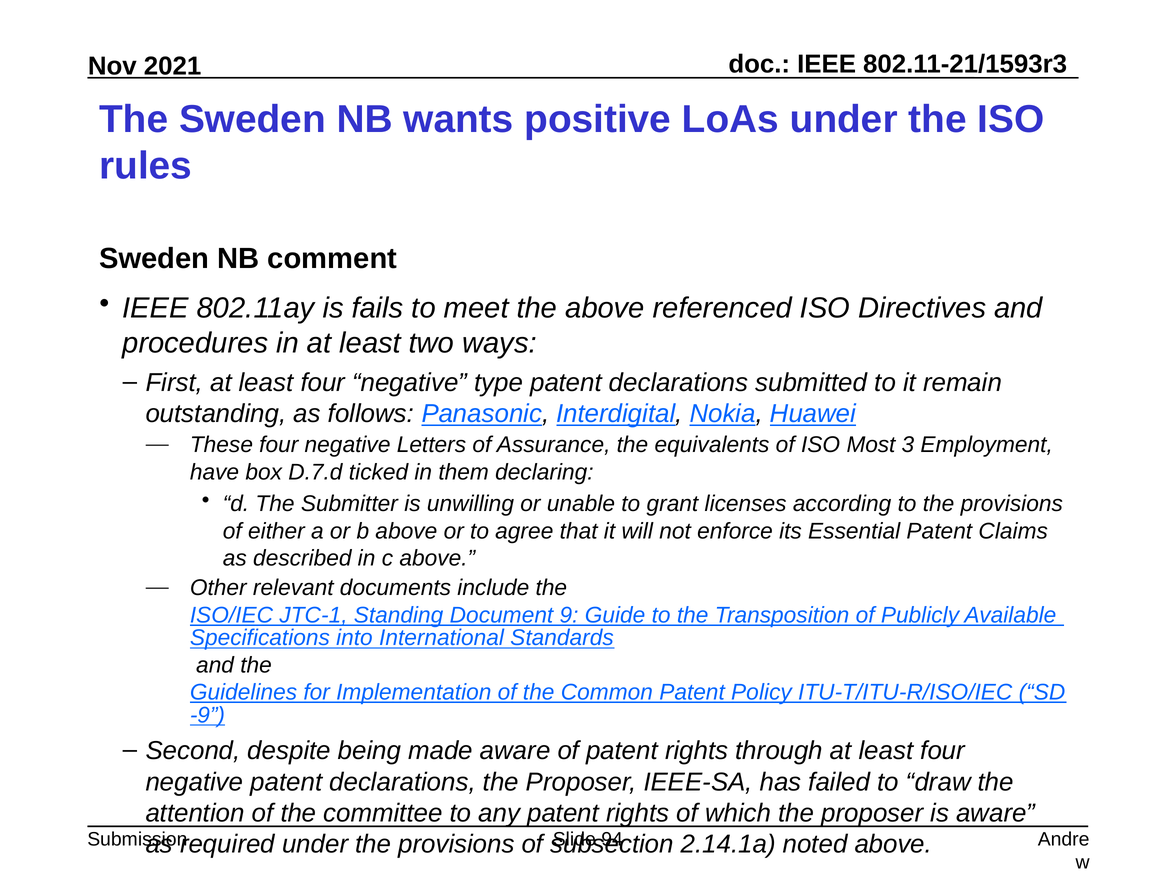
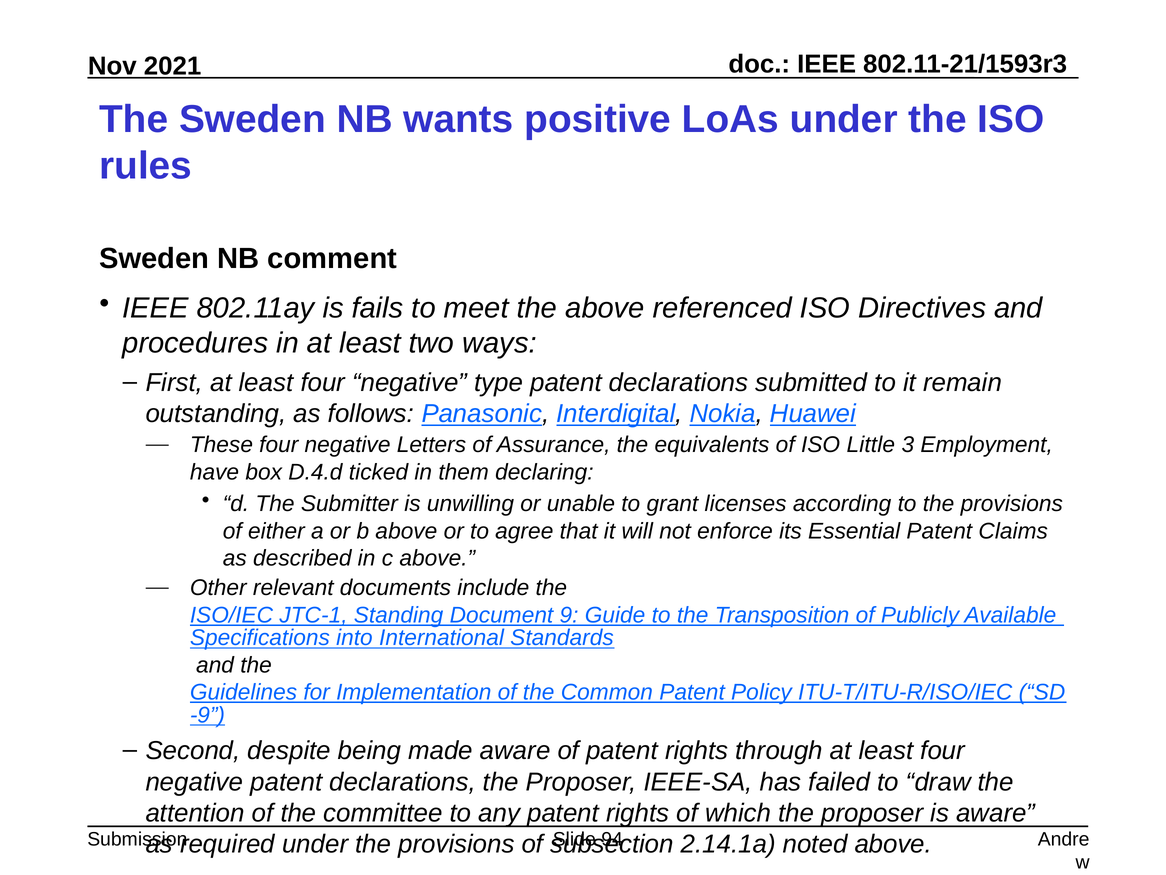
Most: Most -> Little (871, 445)
D.7.d: D.7.d -> D.4.d (315, 472)
